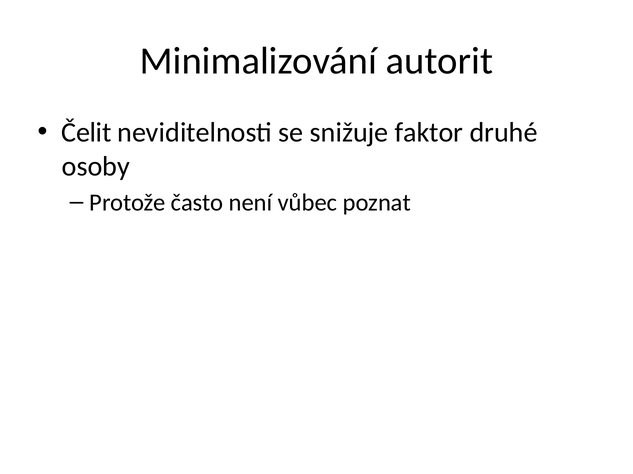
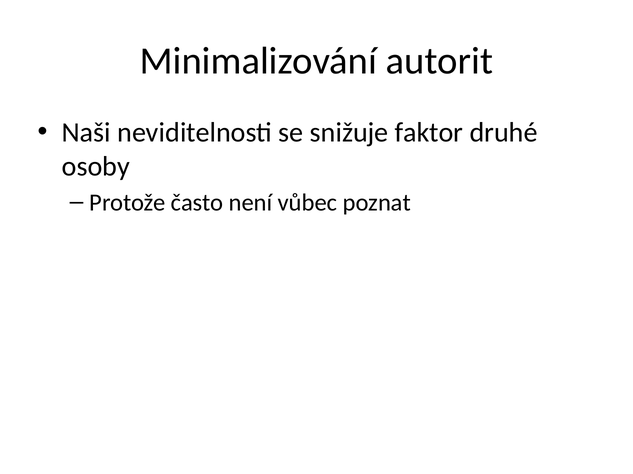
Čelit: Čelit -> Naši (86, 133)
